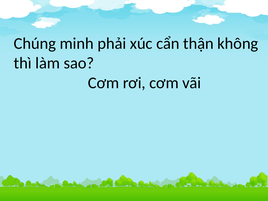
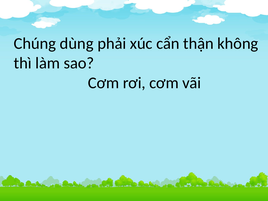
minh: minh -> dùng (77, 44)
